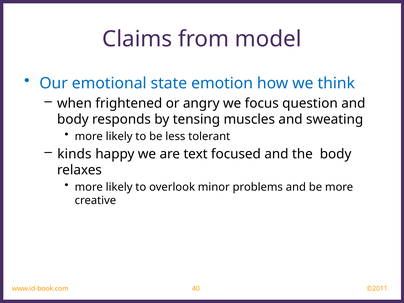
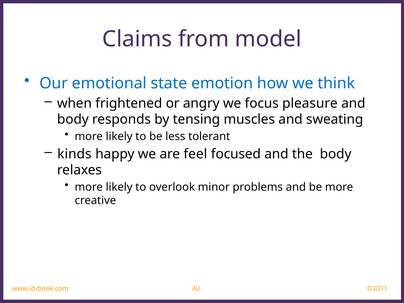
question: question -> pleasure (310, 103)
text: text -> feel (195, 154)
